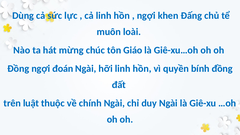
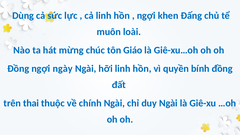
đoán: đoán -> ngày (63, 69)
luật: luật -> thai (31, 103)
